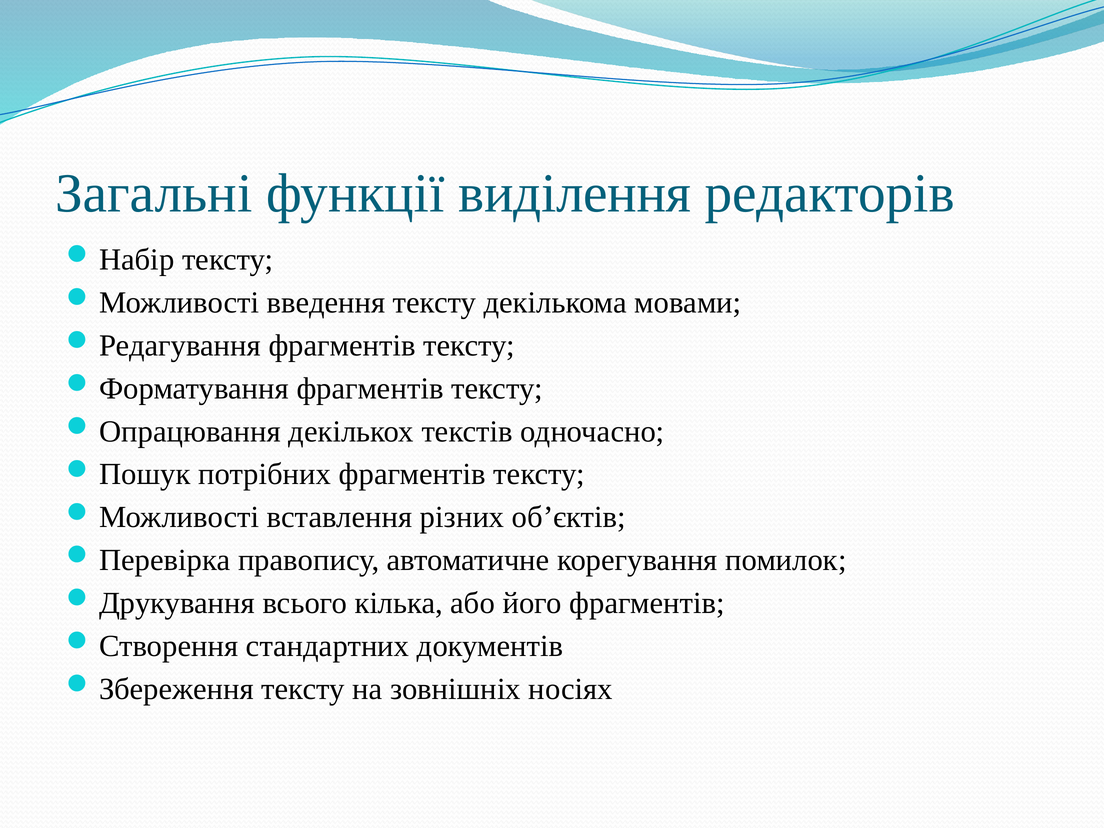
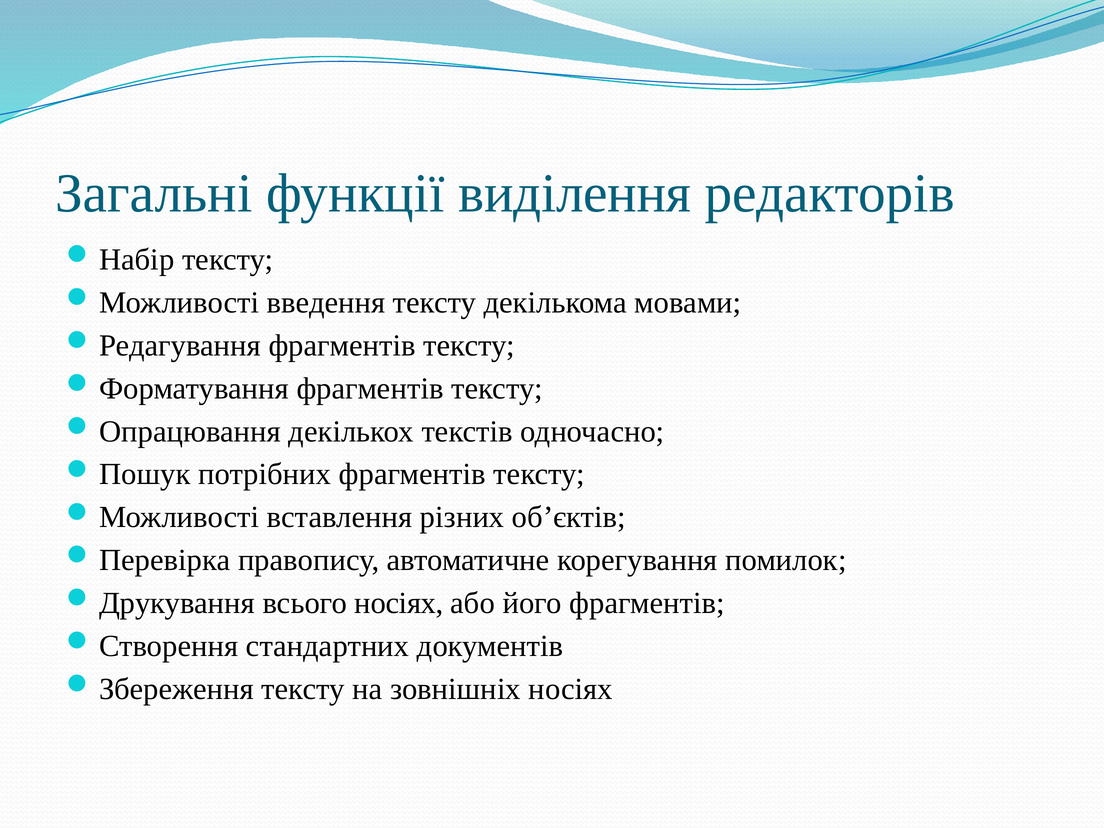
всього кілька: кілька -> носіях (399, 603)
